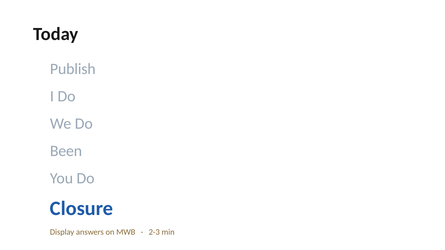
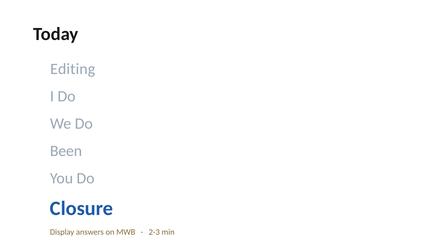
Publish: Publish -> Editing (73, 69)
